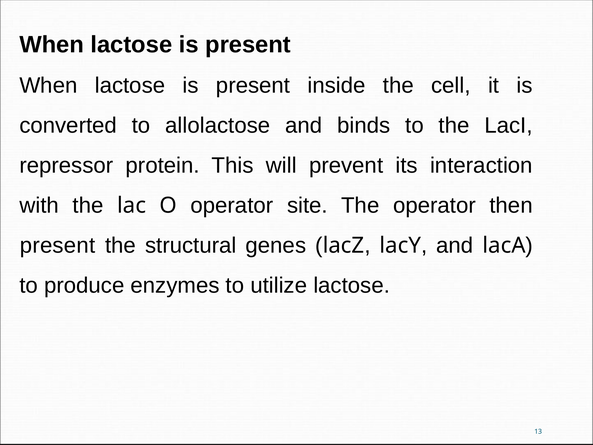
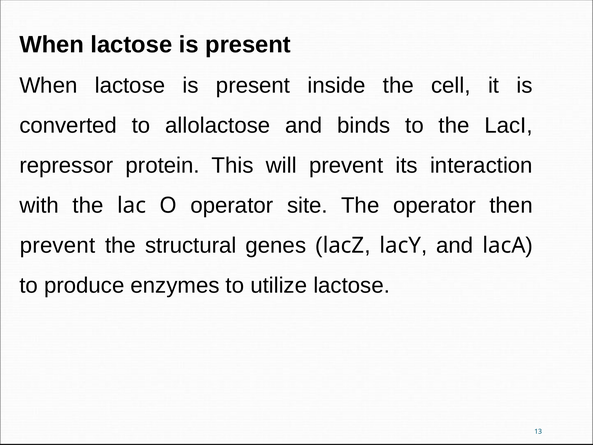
present: present -> prevent (58, 245)
